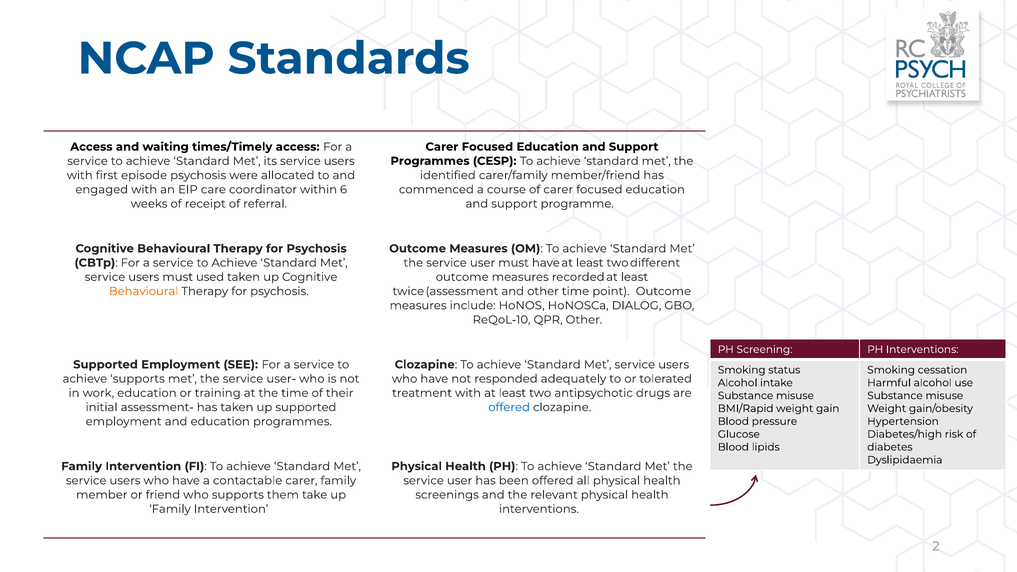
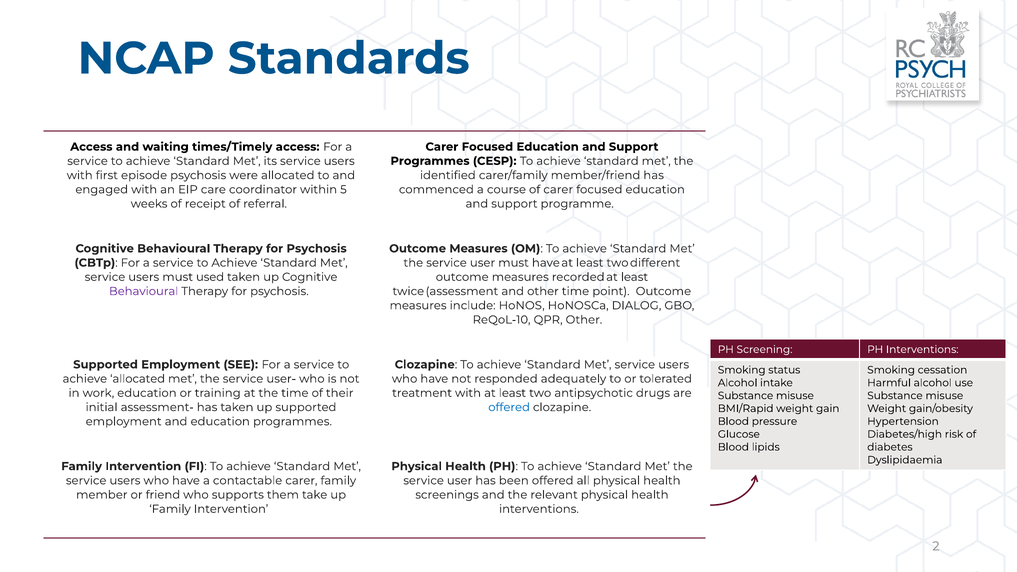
6: 6 -> 5 (343, 190)
Behavioural colour: orange -> purple (144, 291)
achieve supports: supports -> allocated (138, 379)
